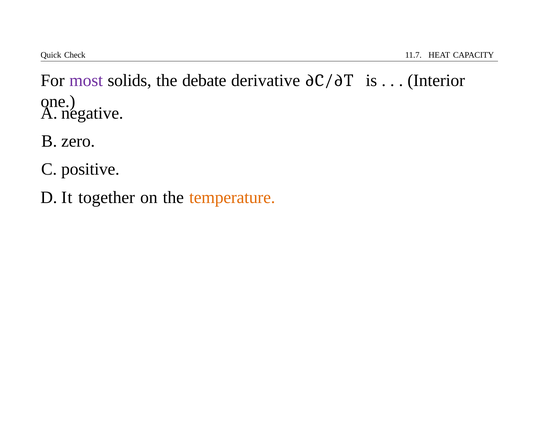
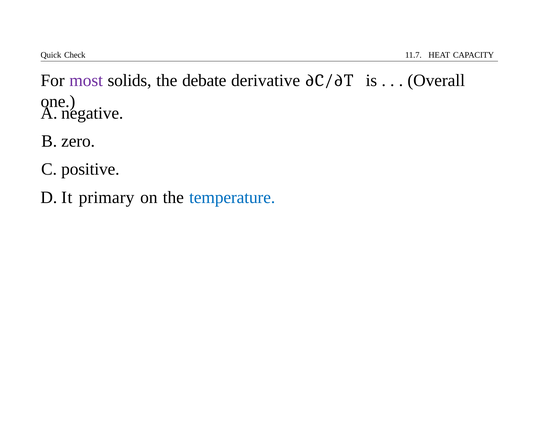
Interior: Interior -> Overall (436, 81)
together: together -> primary (107, 197)
temperature colour: orange -> blue (232, 197)
